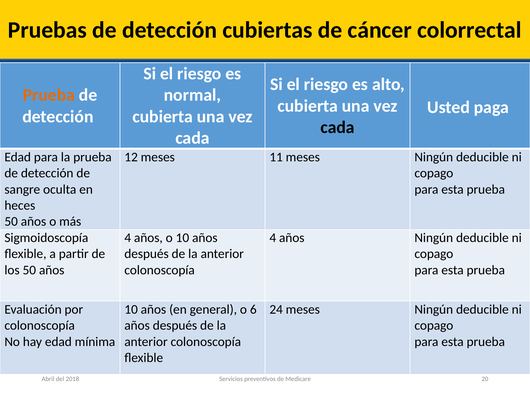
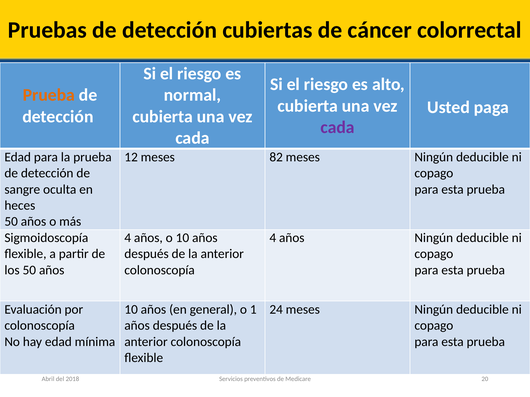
cada colour: black -> purple (338, 128)
11: 11 -> 82 (276, 157)
6: 6 -> 1 (253, 310)
